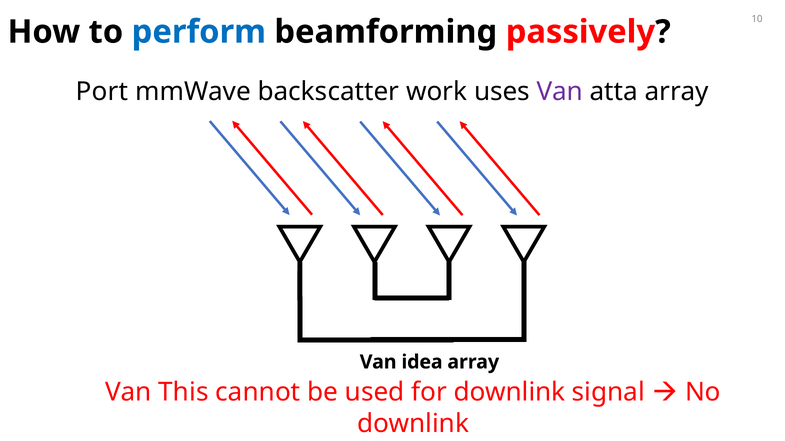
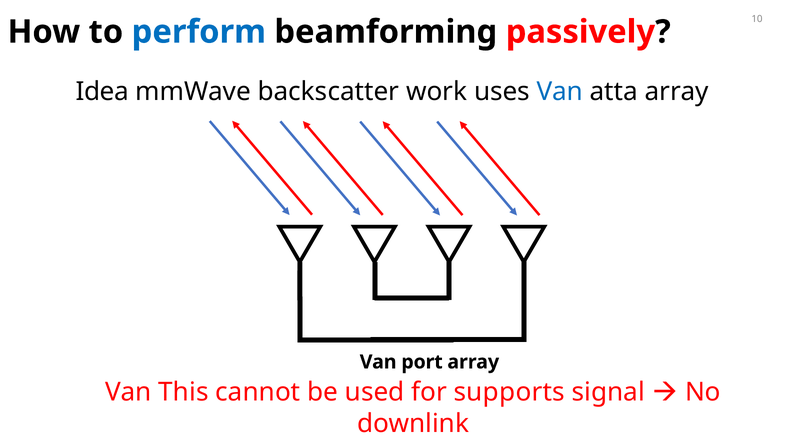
Port: Port -> Idea (102, 92)
Van colour: purple -> blue (560, 92)
idea: idea -> port (422, 362)
for downlink: downlink -> supports (509, 393)
